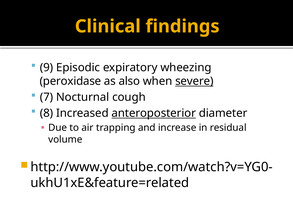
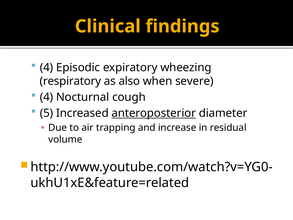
9: 9 -> 4 (47, 67)
peroxidase: peroxidase -> respiratory (70, 81)
severe underline: present -> none (194, 81)
7: 7 -> 4 (47, 97)
8: 8 -> 5 (47, 113)
